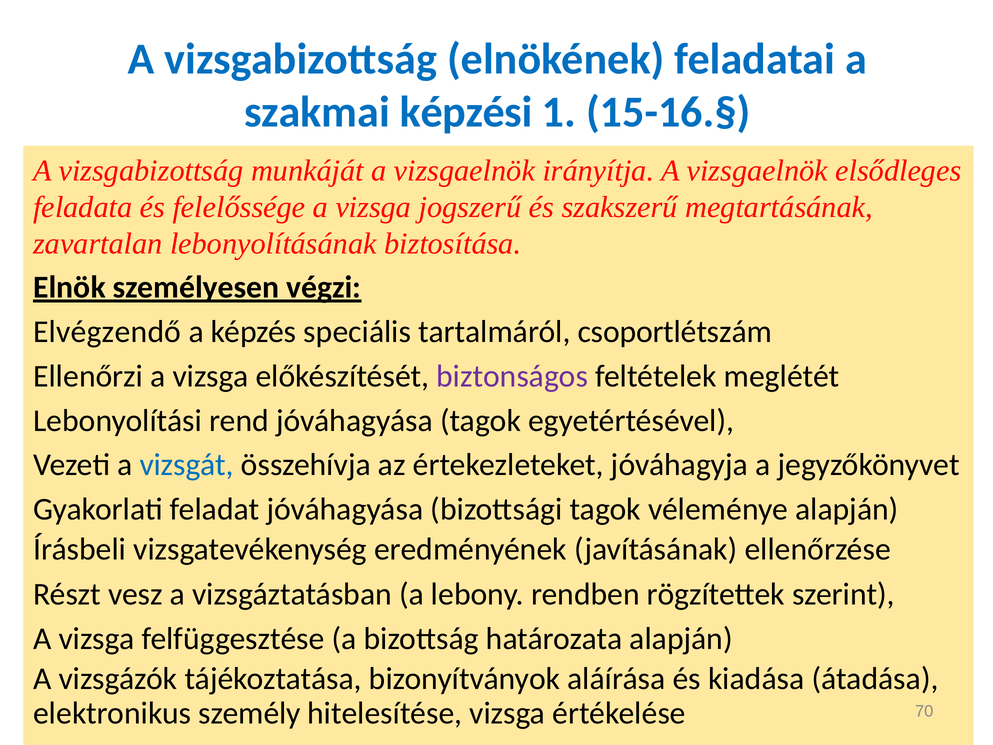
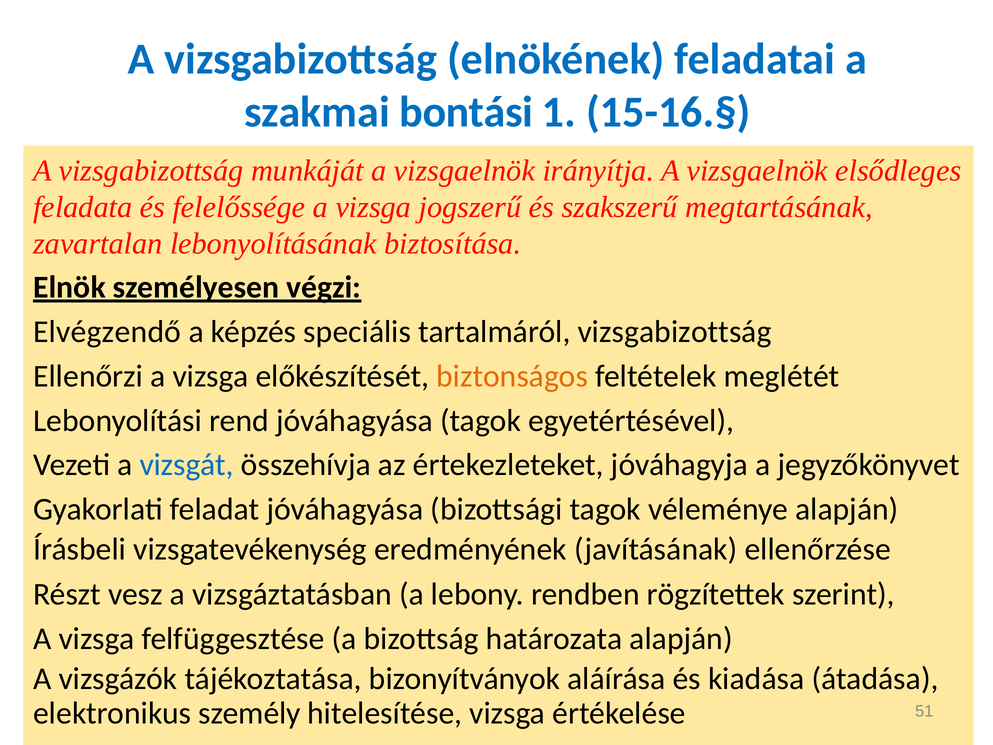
képzési: képzési -> bontási (466, 112)
tartalmáról csoportlétszám: csoportlétszám -> vizsgabizottság (675, 332)
biztonságos colour: purple -> orange (512, 376)
70: 70 -> 51 (924, 711)
